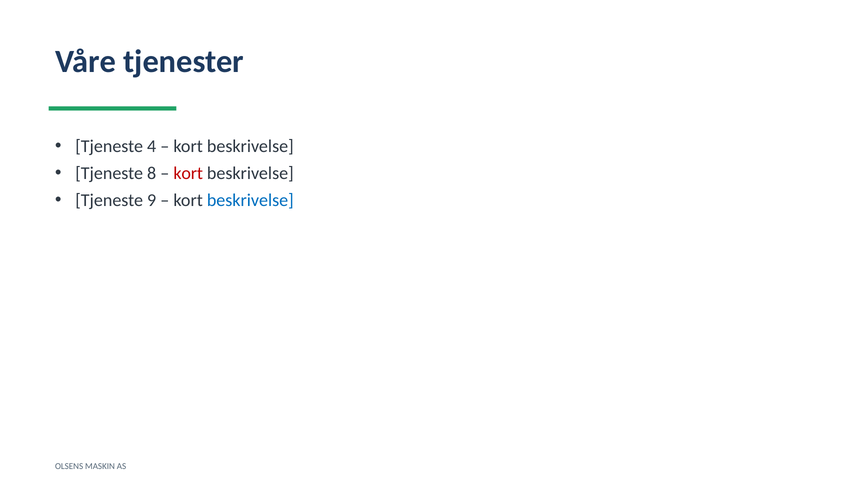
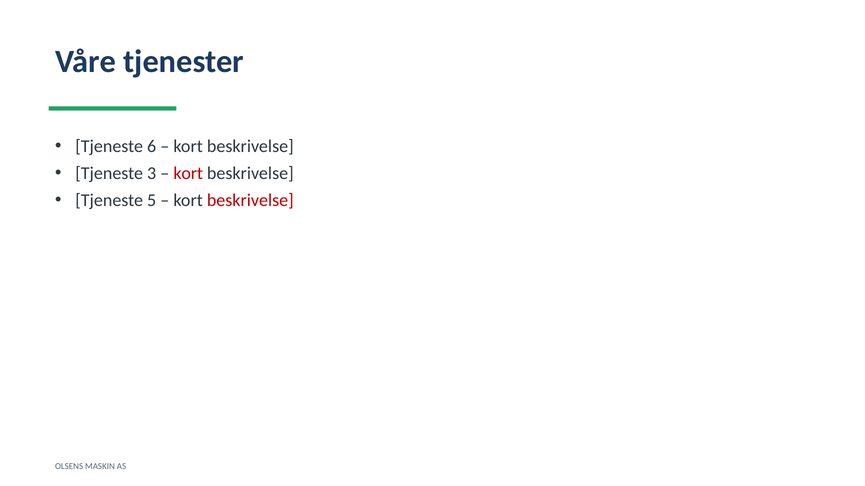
4: 4 -> 6 (152, 147)
8: 8 -> 3 (152, 174)
9: 9 -> 5 (152, 201)
beskrivelse colour: blue -> red (250, 201)
